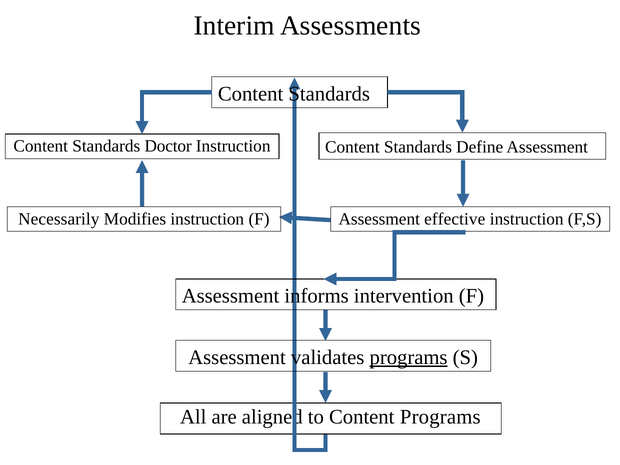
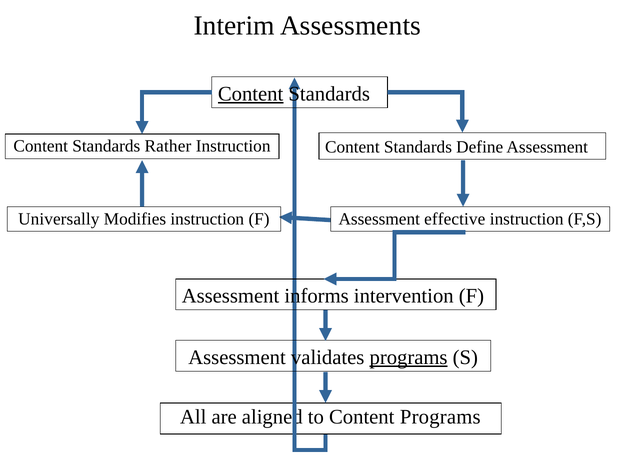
Content underline: none -> present (251, 94)
Doctor: Doctor -> Rather (168, 146)
Necessarily: Necessarily -> Universally (59, 219)
